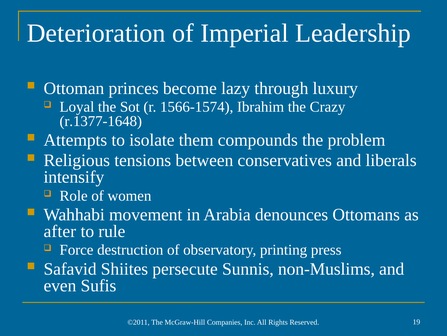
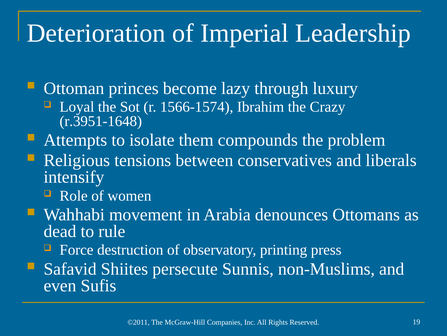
r.1377-1648: r.1377-1648 -> r.3951-1648 (101, 121)
after: after -> dead (60, 231)
